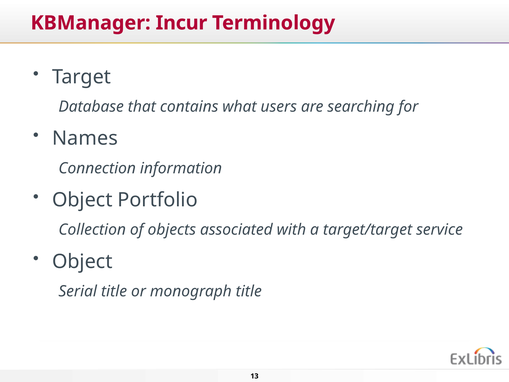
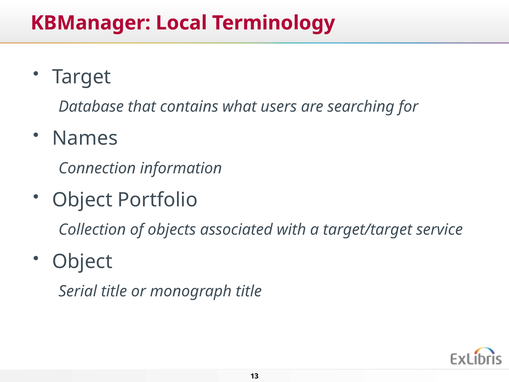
Incur: Incur -> Local (181, 23)
